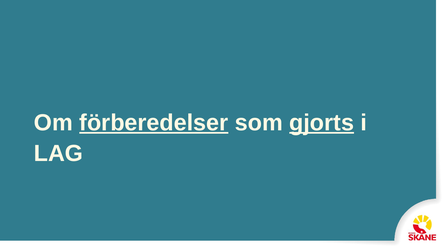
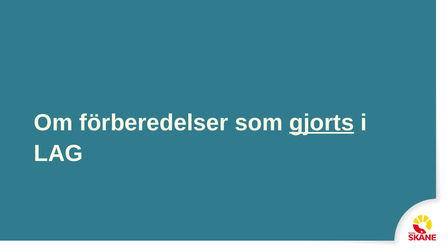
förberedelser underline: present -> none (154, 123)
